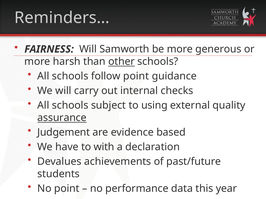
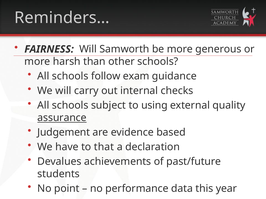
other underline: present -> none (121, 62)
follow point: point -> exam (136, 76)
with: with -> that (104, 147)
